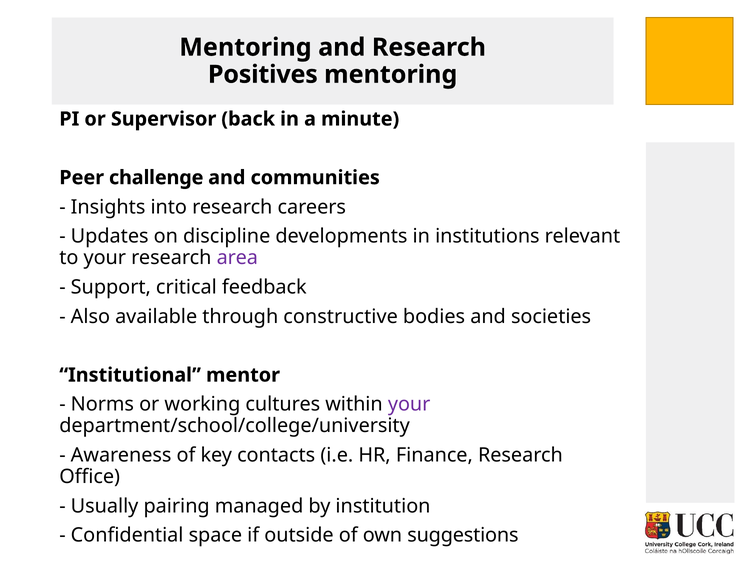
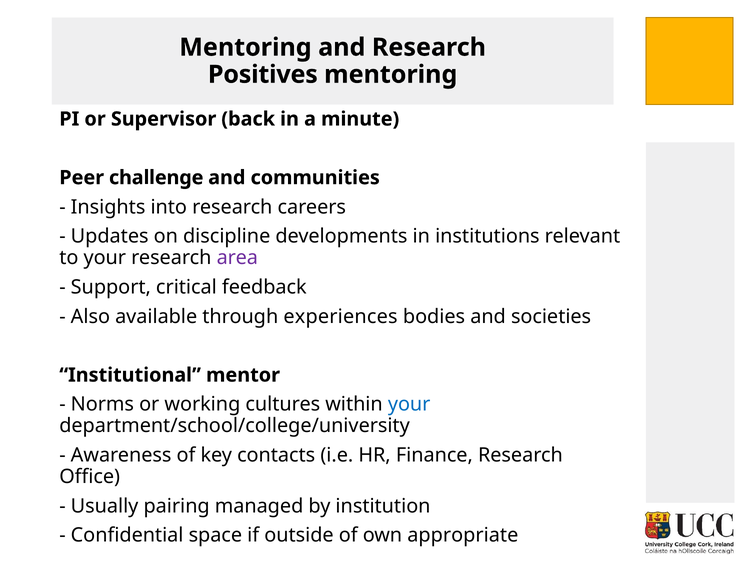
constructive: constructive -> experiences (341, 316)
your colour: purple -> blue (409, 404)
suggestions: suggestions -> appropriate (463, 535)
